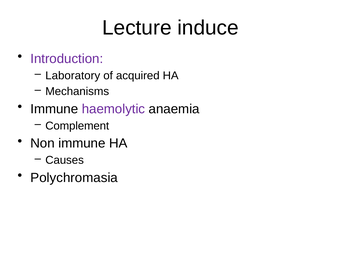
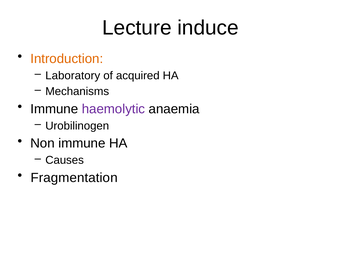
Introduction colour: purple -> orange (67, 59)
Complement: Complement -> Urobilinogen (77, 126)
Polychromasia: Polychromasia -> Fragmentation (74, 178)
